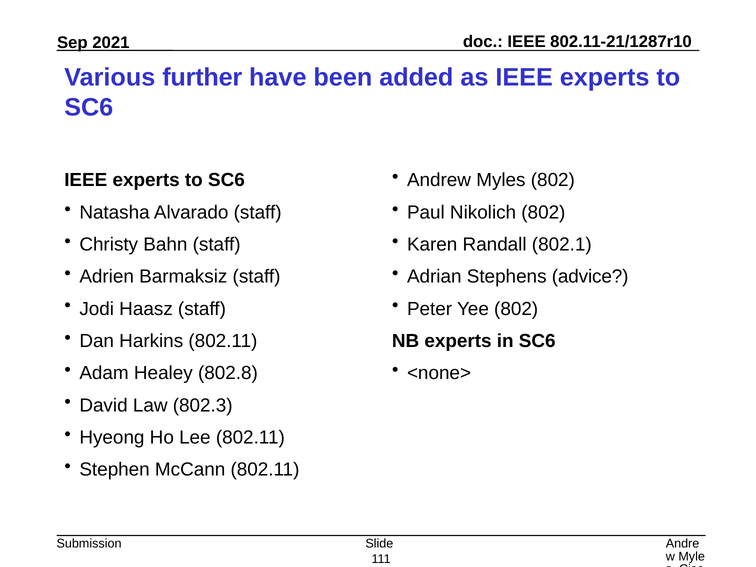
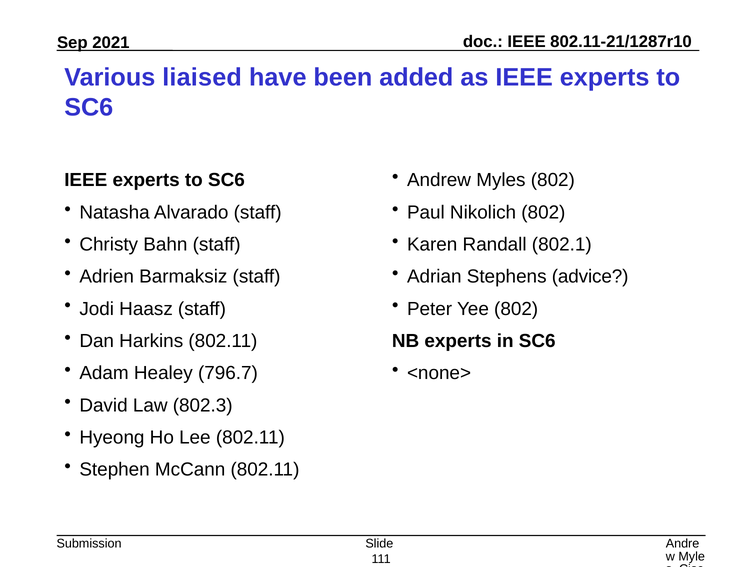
further: further -> liaised (202, 77)
802.8: 802.8 -> 796.7 (228, 373)
